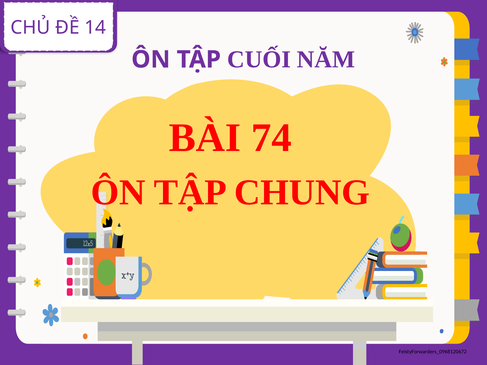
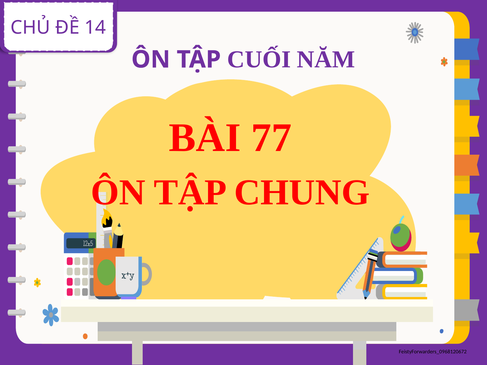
74: 74 -> 77 (272, 138)
